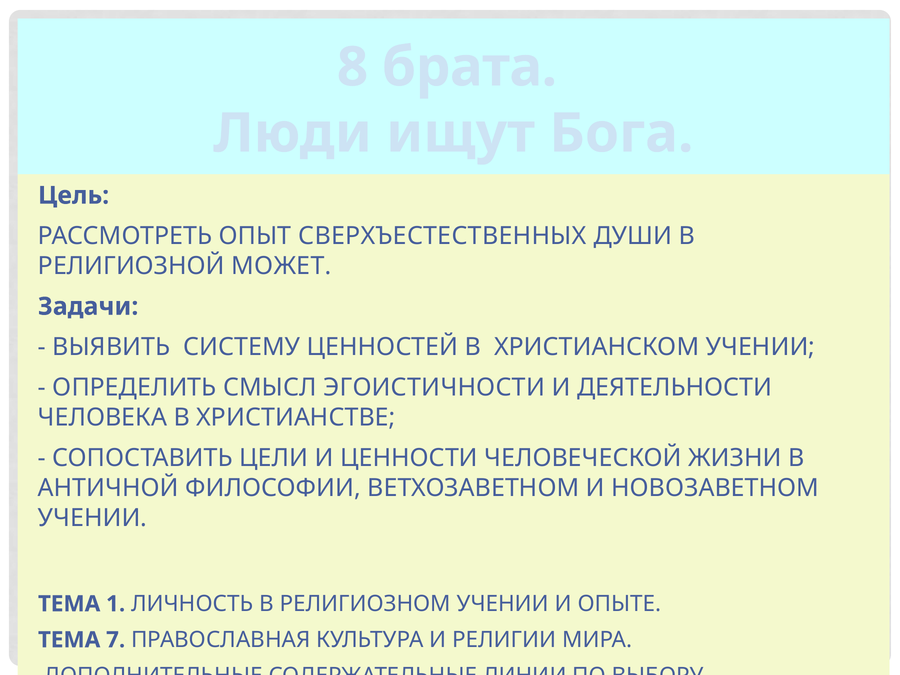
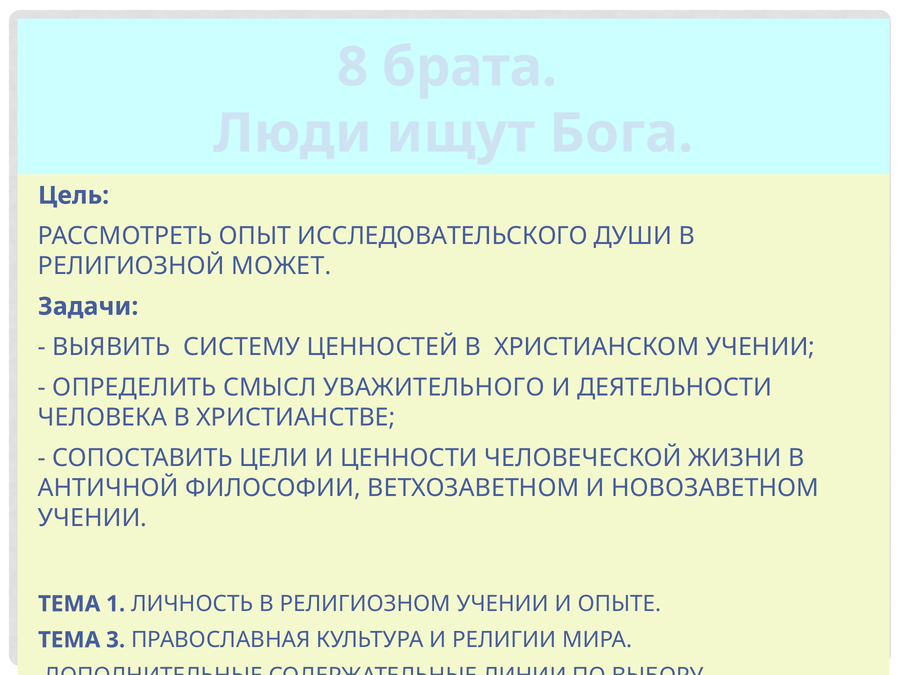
СВЕРХЪЕСТЕСТВЕННЫХ: СВЕРХЪЕСТЕСТВЕННЫХ -> ИССЛЕДОВАТЕЛЬСКОГО (443, 236)
ЭГОИСТИЧНОСТИ: ЭГОИСТИЧНОСТИ -> УВАЖИТЕЛЬНОГО (434, 387)
7: 7 -> 3 (116, 640)
